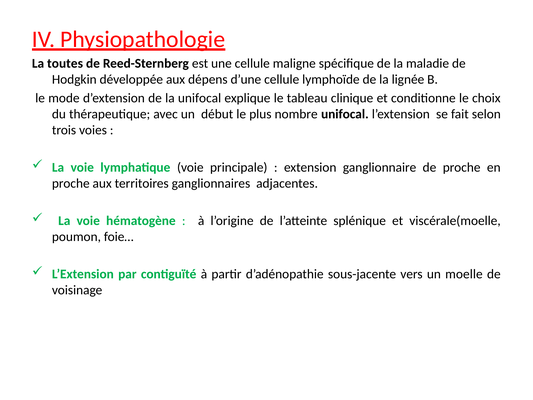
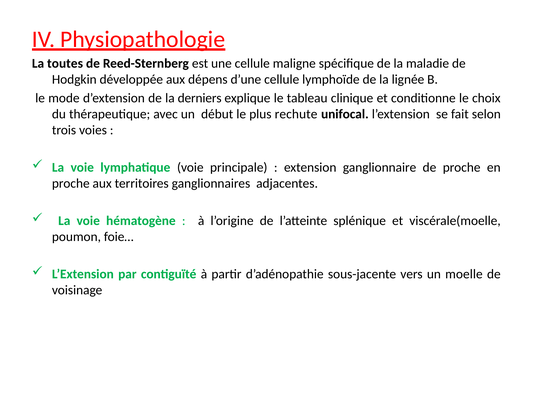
la unifocal: unifocal -> derniers (200, 98)
nombre: nombre -> rechute (296, 114)
